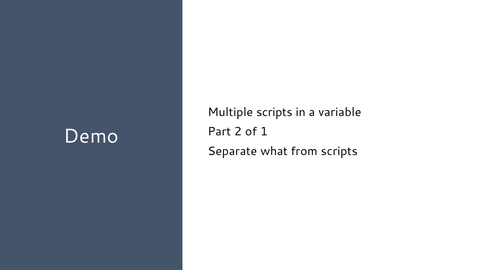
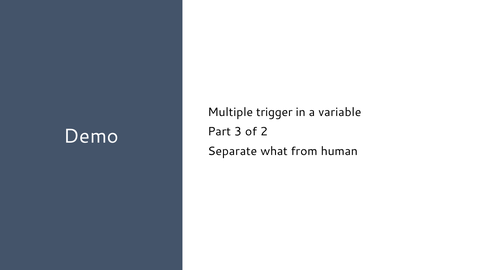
Multiple scripts: scripts -> trigger (274, 112)
2: 2 -> 3 (238, 132)
1: 1 -> 2 (264, 132)
from scripts: scripts -> human (339, 151)
